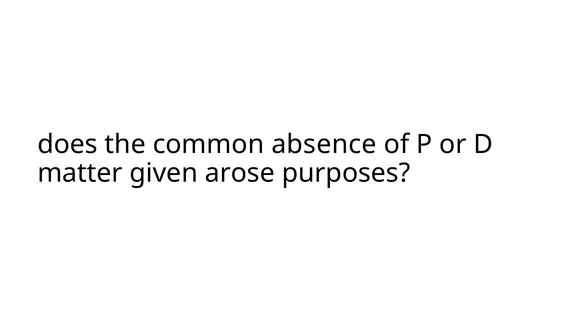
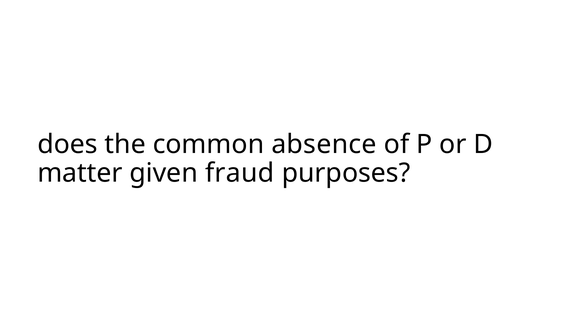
arose: arose -> fraud (240, 173)
